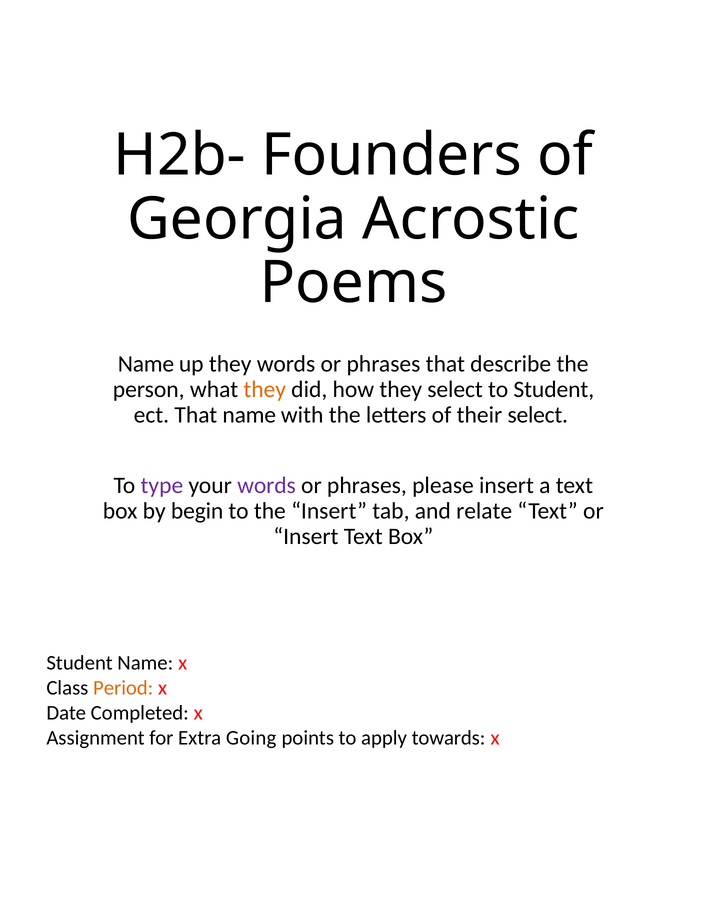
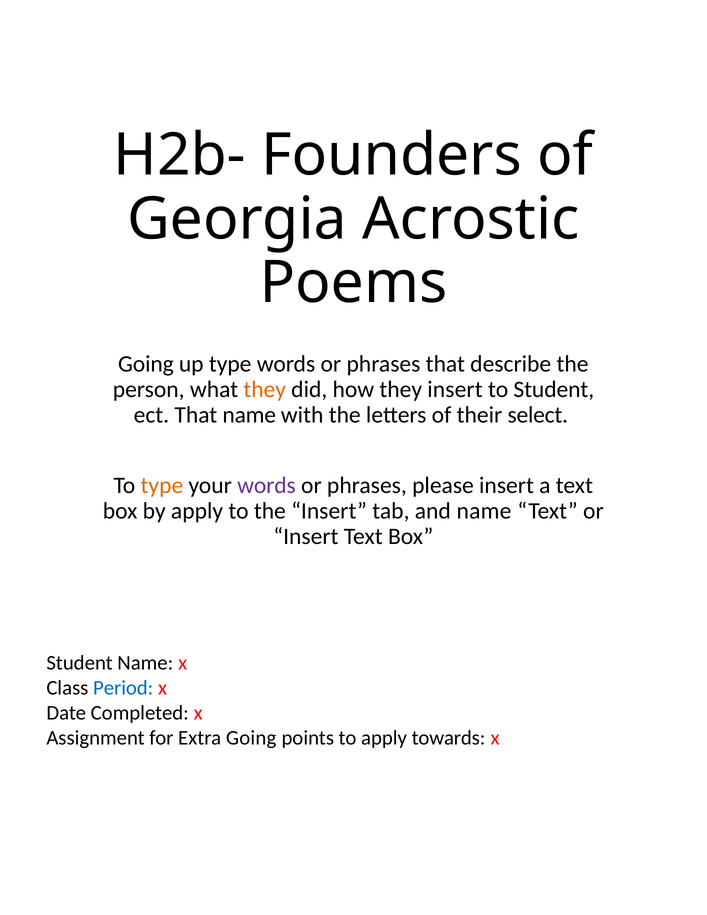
Name: Name -> Going (146, 364)
up they: they -> type (230, 364)
they select: select -> insert (455, 389)
type colour: purple -> orange (162, 485)
by begin: begin -> apply (197, 511)
and relate: relate -> name (484, 511)
Period colour: orange -> blue (123, 688)
